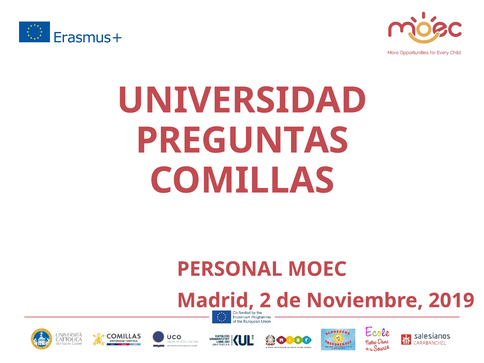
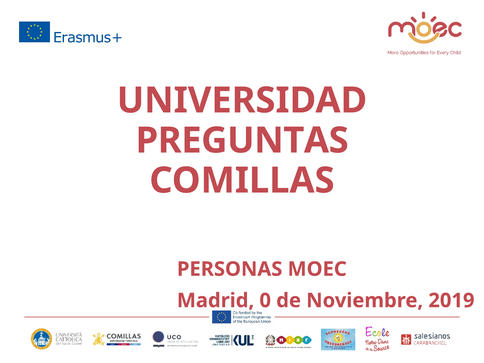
PERSONAL: PERSONAL -> PERSONAS (230, 269)
2: 2 -> 0 (265, 301)
